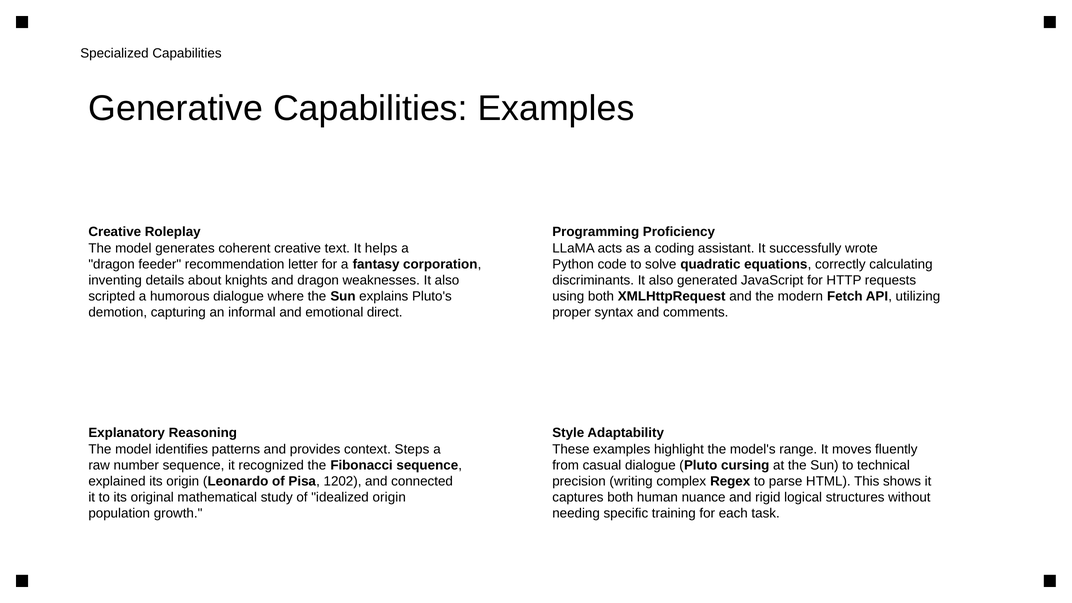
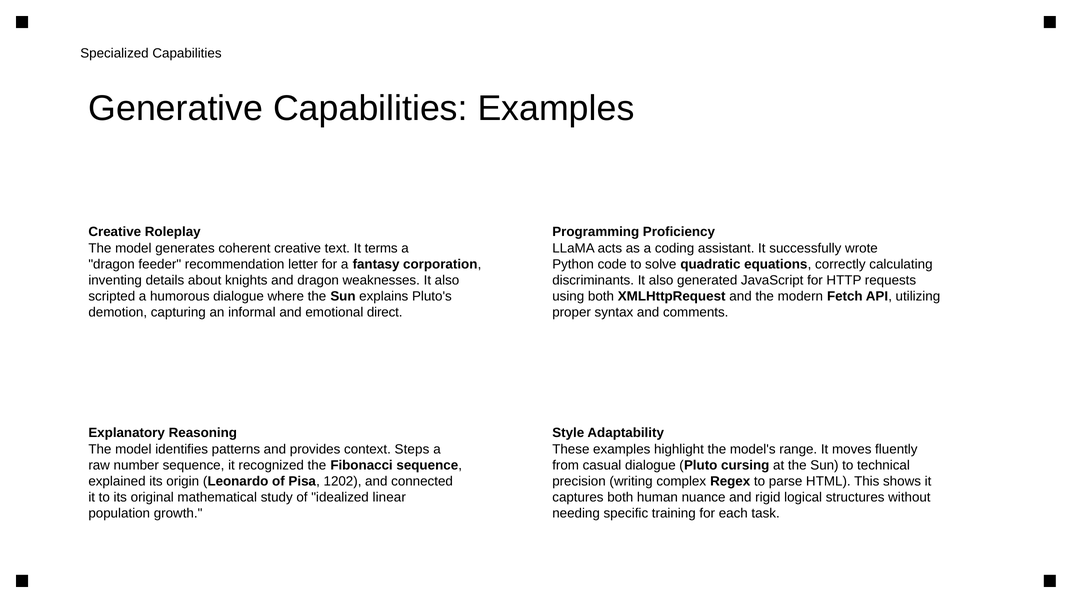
helps: helps -> terms (381, 248)
idealized origin: origin -> linear (389, 497)
